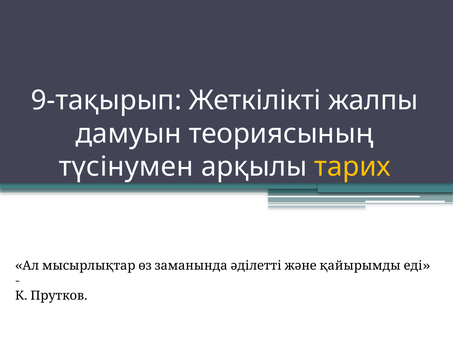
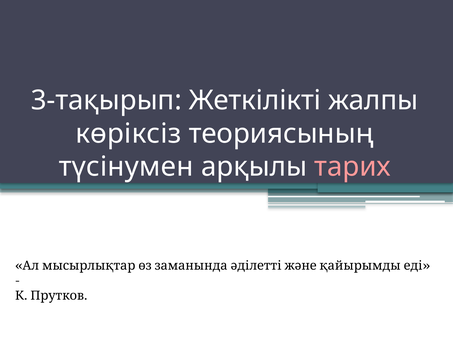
9-тақырып: 9-тақырып -> 3-тақырып (106, 101)
дамуын: дамуын -> көріксіз (128, 134)
тарих colour: yellow -> pink (353, 167)
